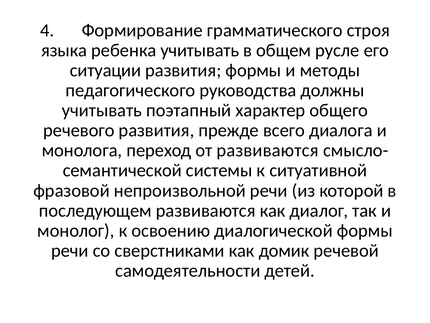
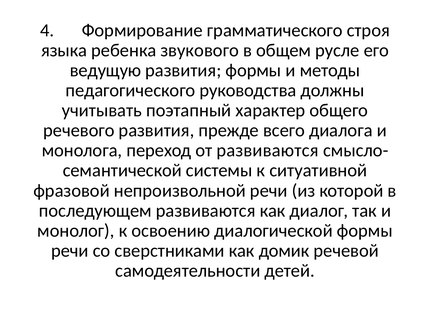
ребенка учитывать: учитывать -> звукового (200, 50)
ситуации: ситуации -> ведущую (106, 70)
